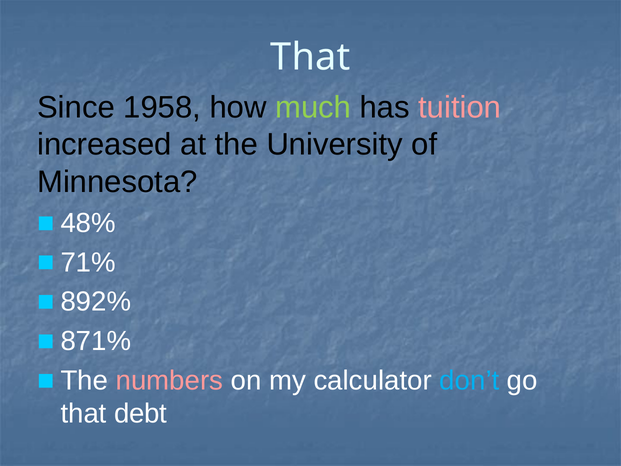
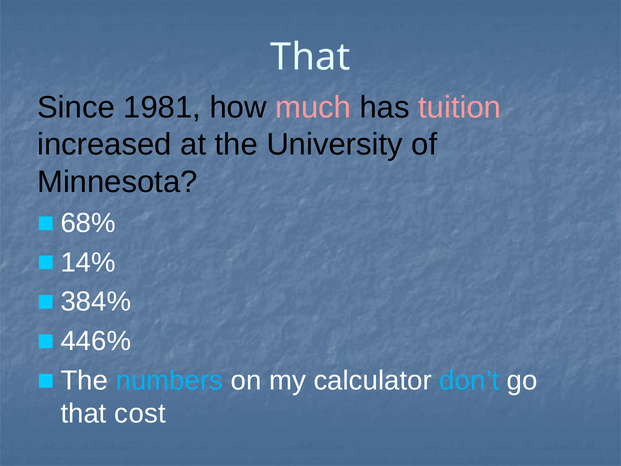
1958: 1958 -> 1981 (162, 107)
much colour: light green -> pink (313, 107)
48%: 48% -> 68% (88, 223)
71%: 71% -> 14% (88, 262)
892%: 892% -> 384% (96, 302)
871%: 871% -> 446% (96, 341)
numbers colour: pink -> light blue (169, 380)
debt: debt -> cost (140, 413)
